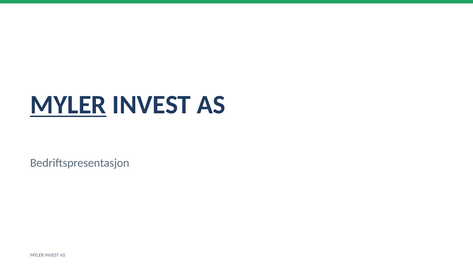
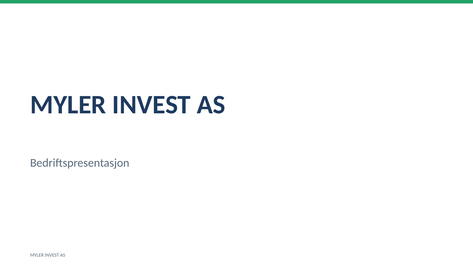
MYLER underline: present -> none (68, 105)
